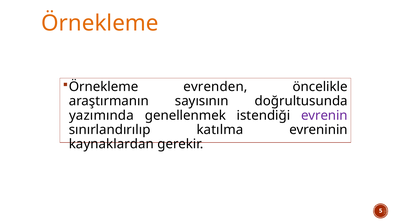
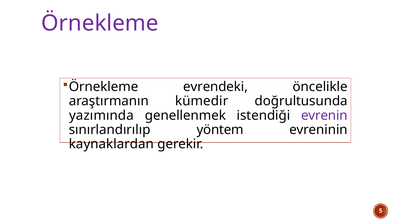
Örnekleme colour: orange -> purple (100, 23)
evrenden: evrenden -> evrendeki (216, 87)
sayısının: sayısının -> kümedir (202, 101)
katılma: katılma -> yöntem (220, 130)
